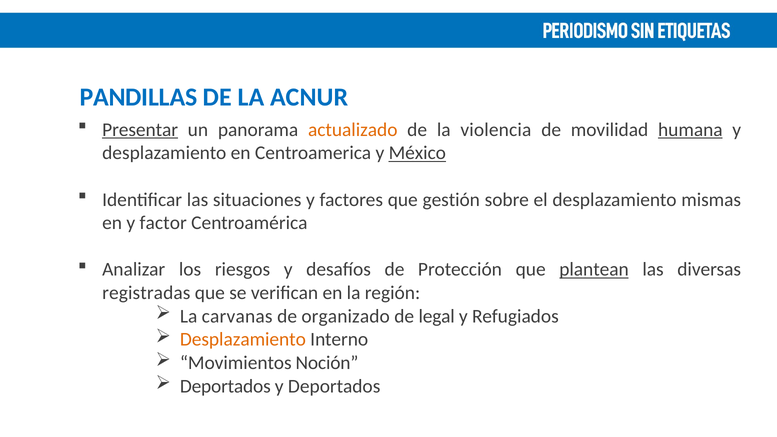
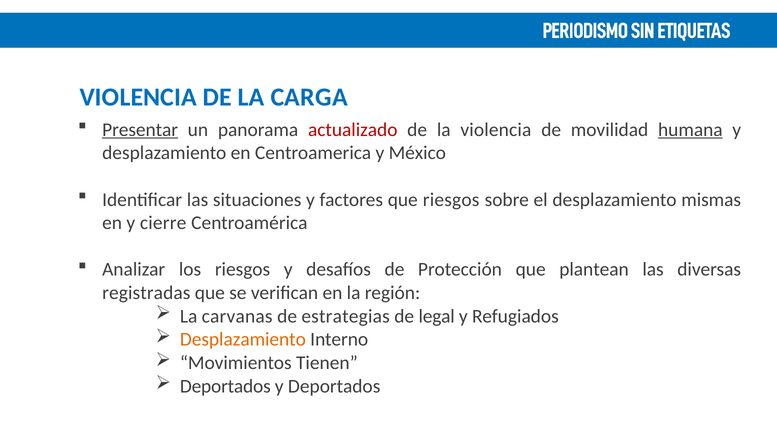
PANDILLAS: PANDILLAS -> VIOLENCIA (138, 97)
ACNUR: ACNUR -> CARGA (309, 97)
actualizado colour: orange -> red (353, 130)
México underline: present -> none (417, 153)
que gestión: gestión -> riesgos (451, 200)
factor: factor -> cierre (163, 223)
plantean underline: present -> none (594, 270)
organizado: organizado -> estrategias (346, 316)
Noción: Noción -> Tienen (327, 363)
